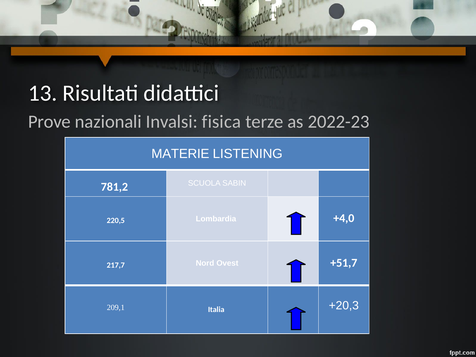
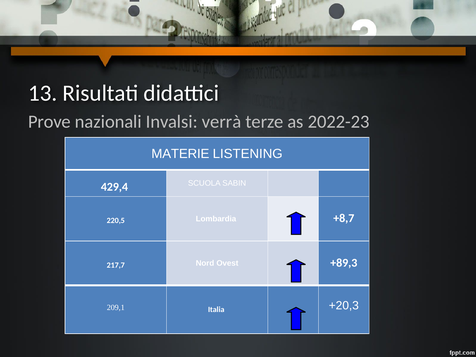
fisica: fisica -> verrà (222, 122)
781,2: 781,2 -> 429,4 (114, 187)
+4,0: +4,0 -> +8,7 (344, 218)
+51,7: +51,7 -> +89,3 (344, 263)
